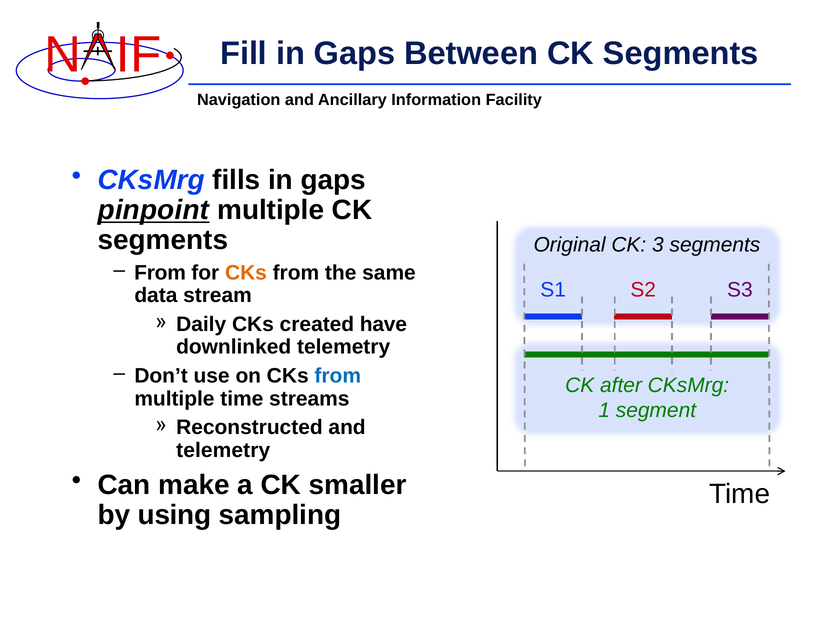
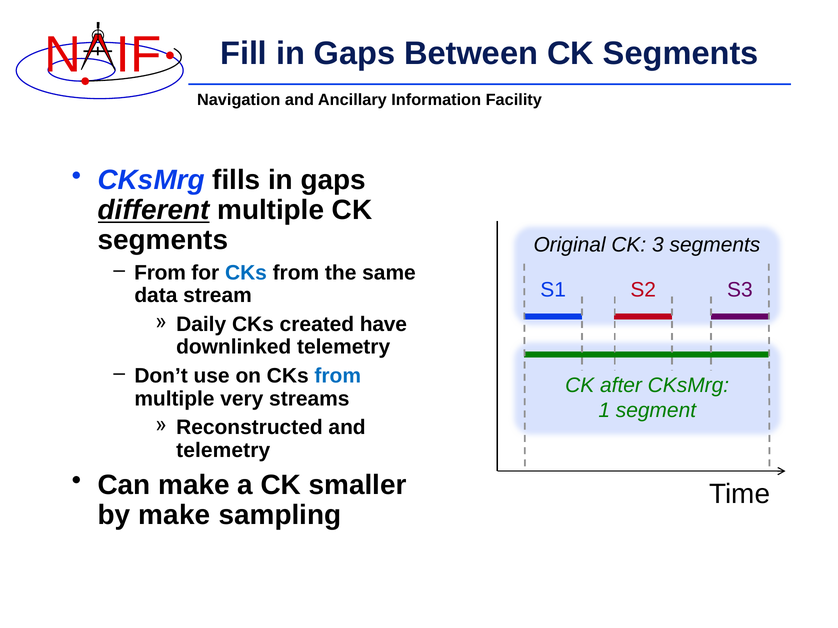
pinpoint: pinpoint -> different (154, 210)
CKs colour: orange -> blue (246, 273)
multiple time: time -> very (242, 399)
by using: using -> make (174, 515)
